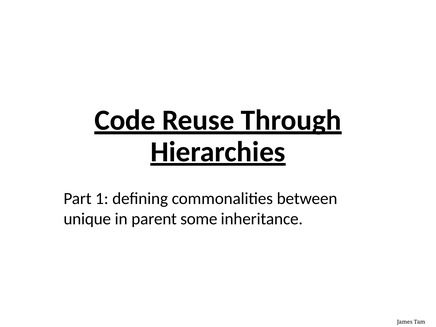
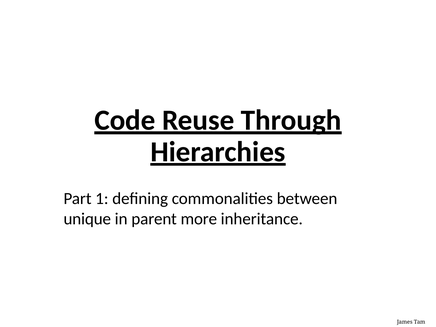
some: some -> more (199, 219)
